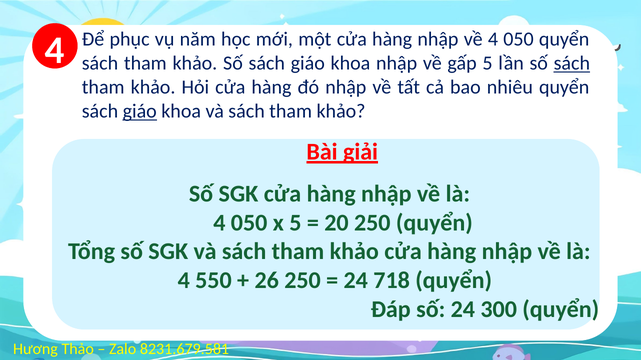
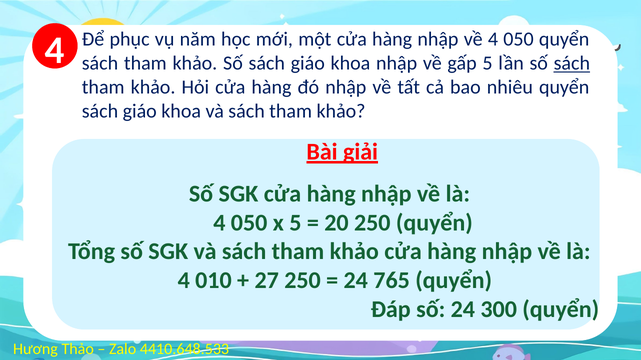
giáo underline: present -> none (140, 112)
550: 550 -> 010 (213, 281)
26: 26 -> 27 (267, 281)
718: 718 -> 765 (392, 281)
8231.679.581: 8231.679.581 -> 4410.648.533 (185, 349)
